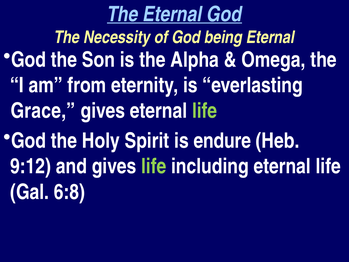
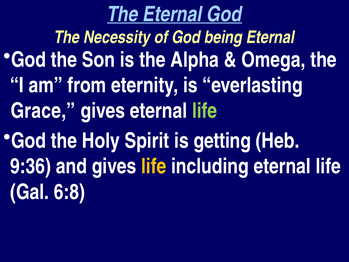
endure: endure -> getting (222, 141)
9:12: 9:12 -> 9:36 (31, 166)
life colour: light green -> yellow (154, 166)
